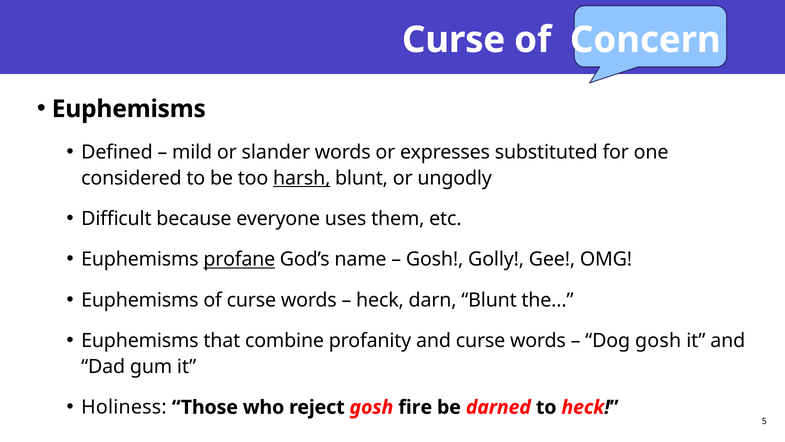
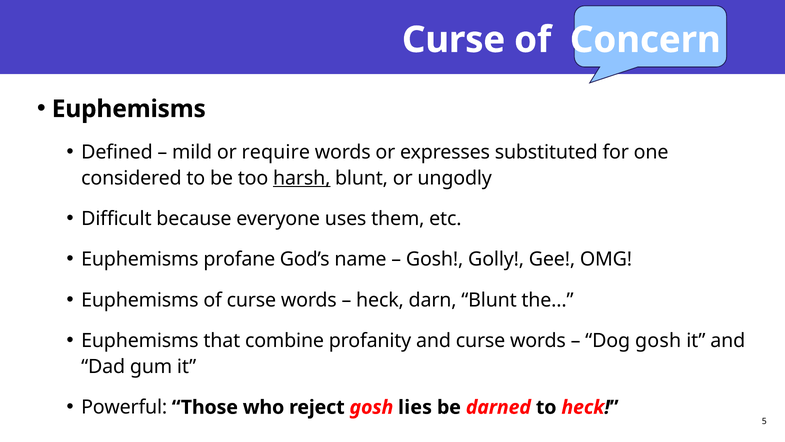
slander: slander -> require (276, 152)
profane underline: present -> none (239, 259)
Holiness: Holiness -> Powerful (124, 407)
fire: fire -> lies (415, 407)
